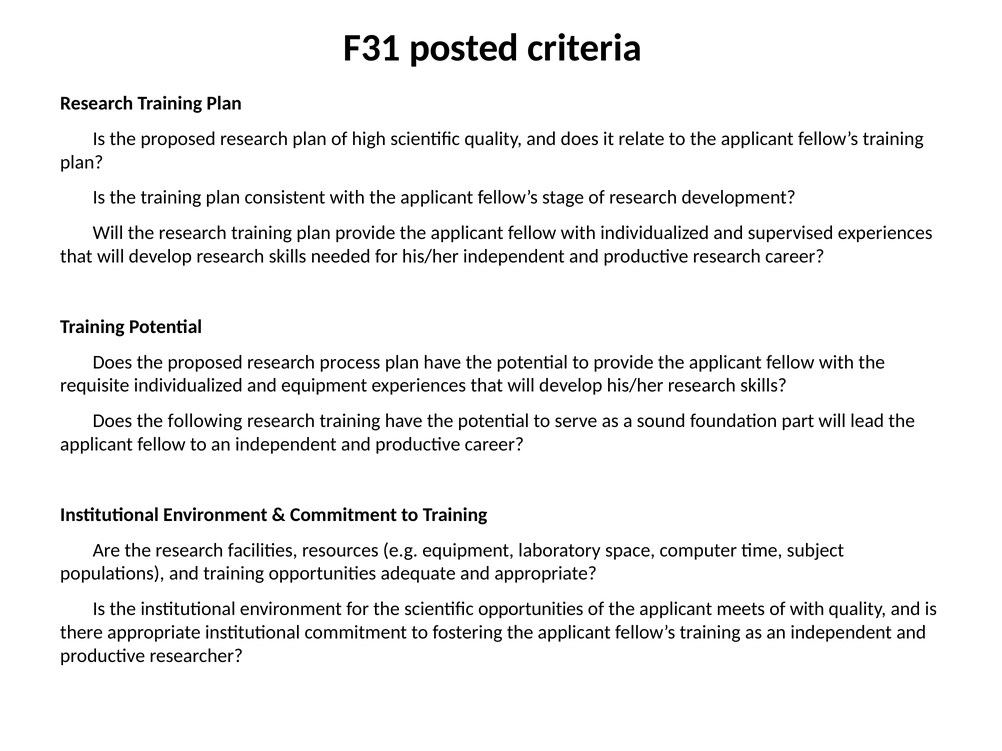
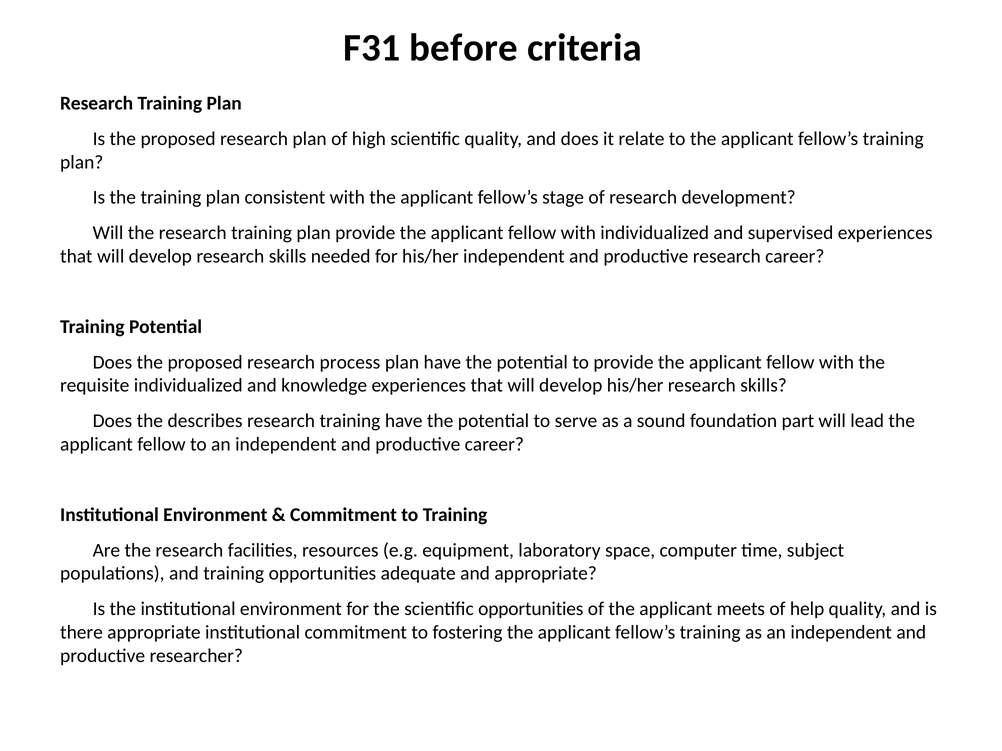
posted: posted -> before (464, 48)
and equipment: equipment -> knowledge (324, 386)
following: following -> describes (205, 421)
of with: with -> help (807, 609)
